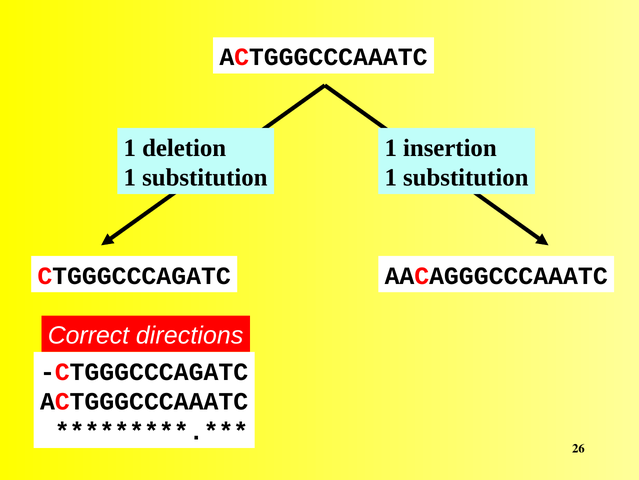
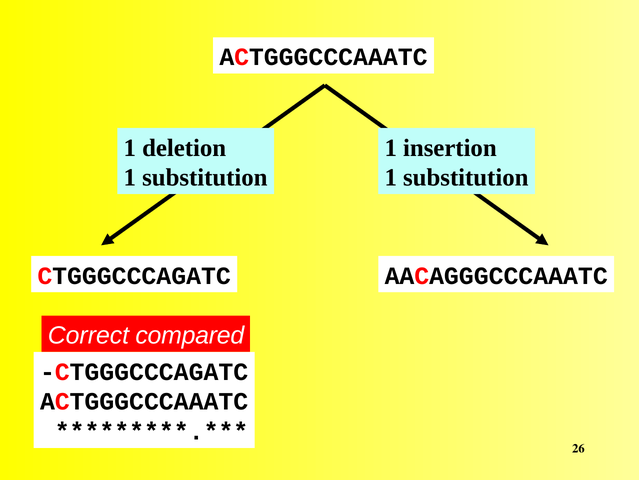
directions: directions -> compared (190, 335)
